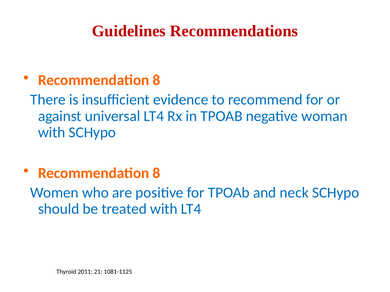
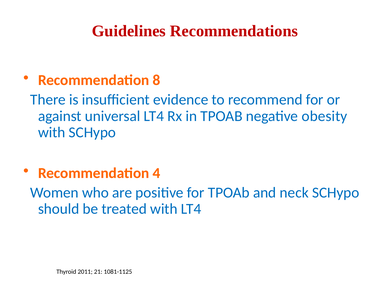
woman: woman -> obesity (324, 116)
8: 8 -> 4 (157, 173)
